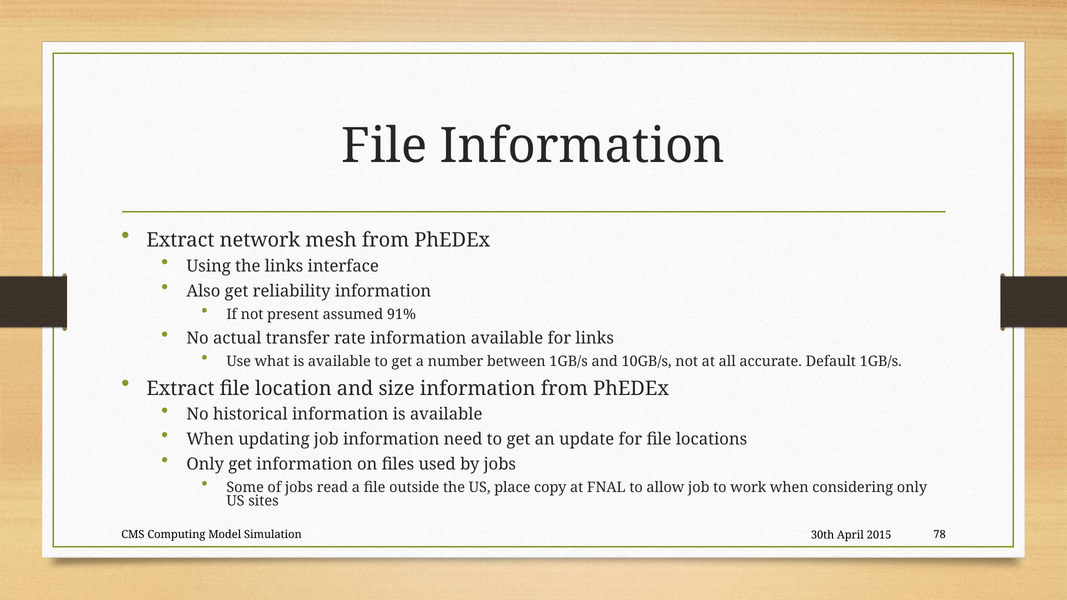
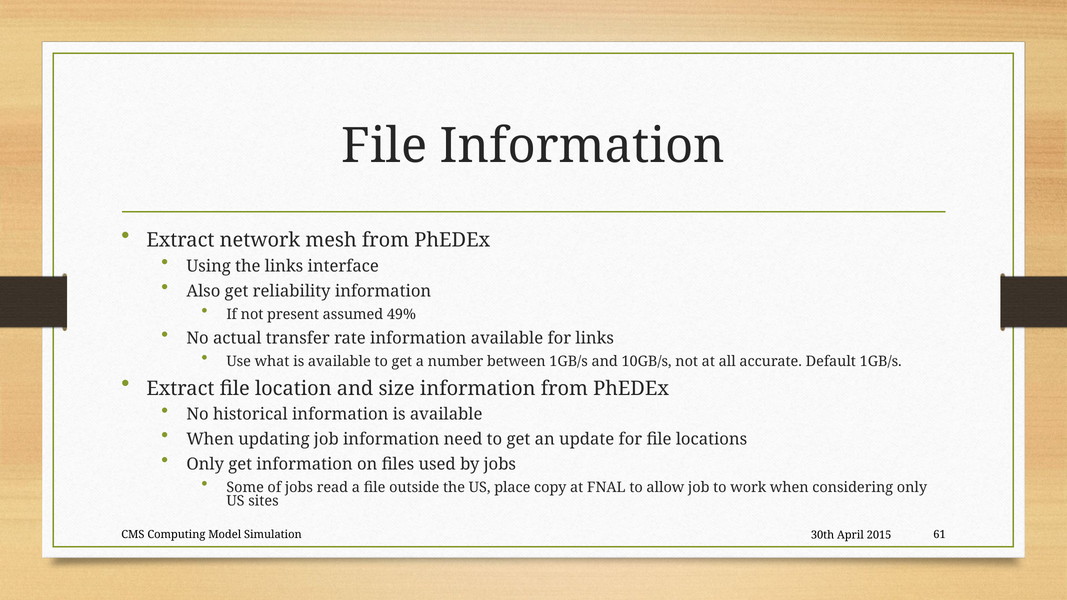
91%: 91% -> 49% (401, 314)
78: 78 -> 61 (940, 535)
